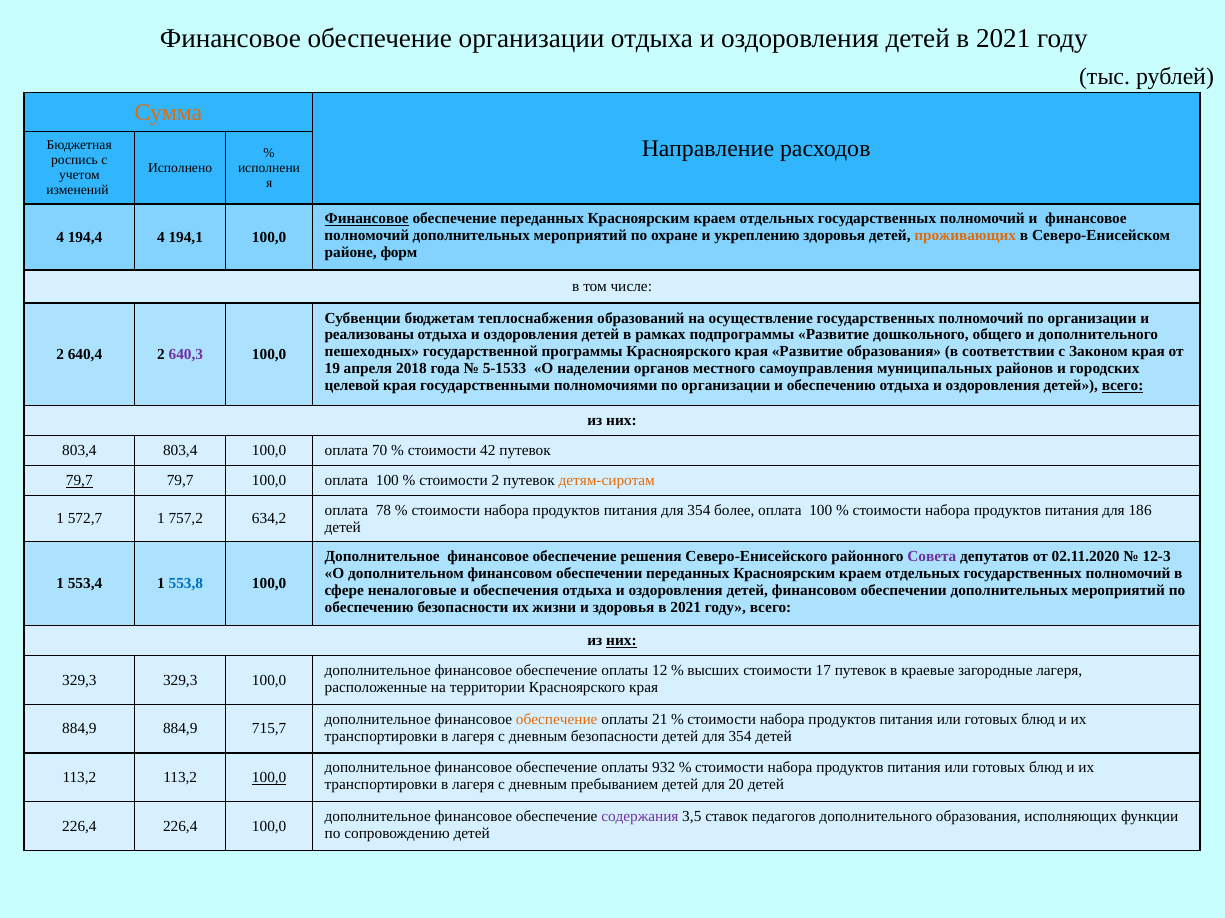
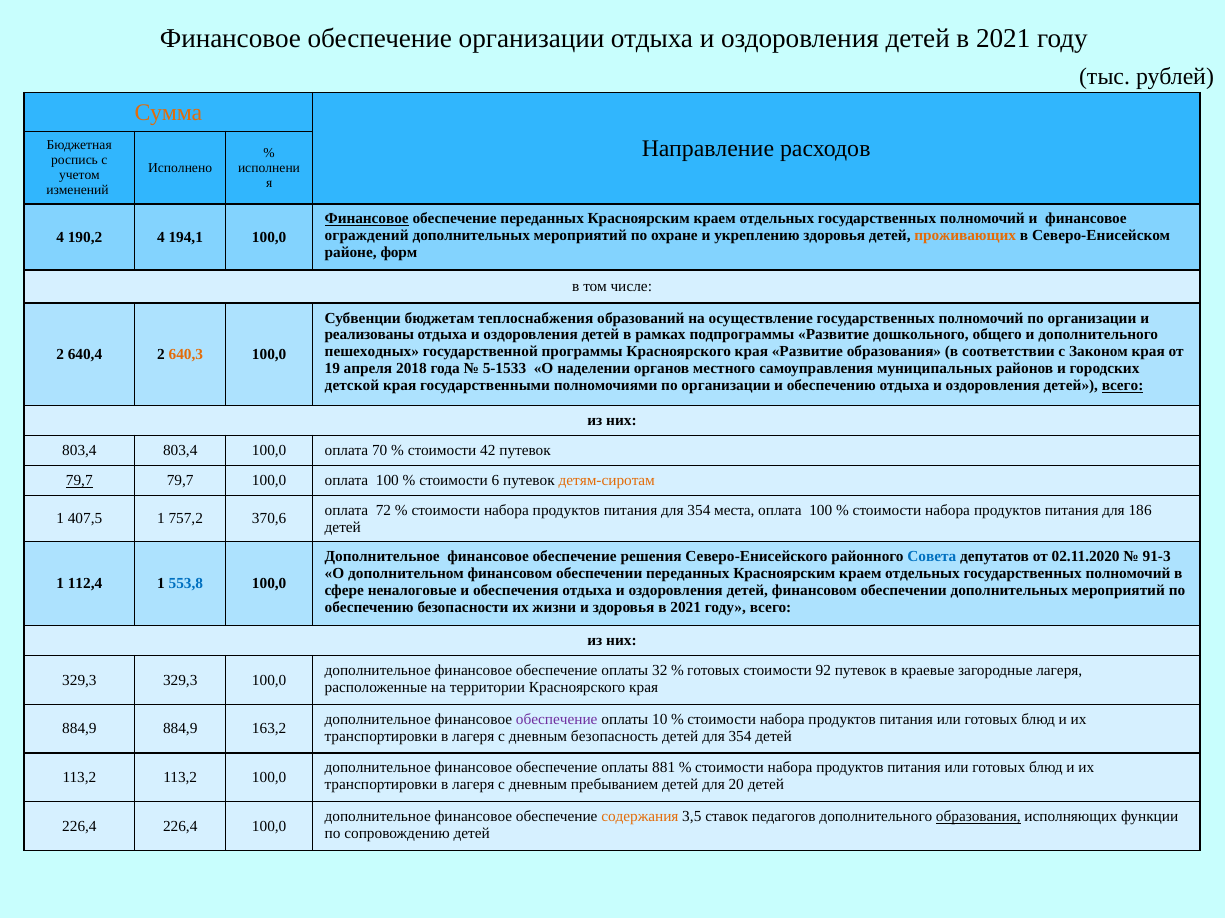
полномочий: полномочий -> ограждений (367, 236)
194,4: 194,4 -> 190,2 (85, 237)
640,3 colour: purple -> orange (186, 355)
целевой: целевой -> детской (352, 386)
стоимости 2: 2 -> 6 (495, 480)
78: 78 -> 72 (383, 511)
более: более -> места (734, 511)
572,7: 572,7 -> 407,5 (85, 519)
634,2: 634,2 -> 370,6 (269, 519)
Совета colour: purple -> blue (932, 557)
12-3: 12-3 -> 91-3 (1157, 557)
553,4: 553,4 -> 112,4 (85, 584)
них underline: present -> none (621, 641)
12: 12 -> 32 (660, 671)
высших: высших -> готовых (713, 671)
17: 17 -> 92 (823, 671)
обеспечение colour: orange -> purple (557, 720)
21: 21 -> 10 (660, 720)
715,7: 715,7 -> 163,2 (269, 729)
дневным безопасности: безопасности -> безопасность (615, 737)
932: 932 -> 881 (664, 768)
100,0 underline: present -> none (269, 778)
содержания colour: purple -> orange (640, 817)
образования underline: none -> present (978, 817)
